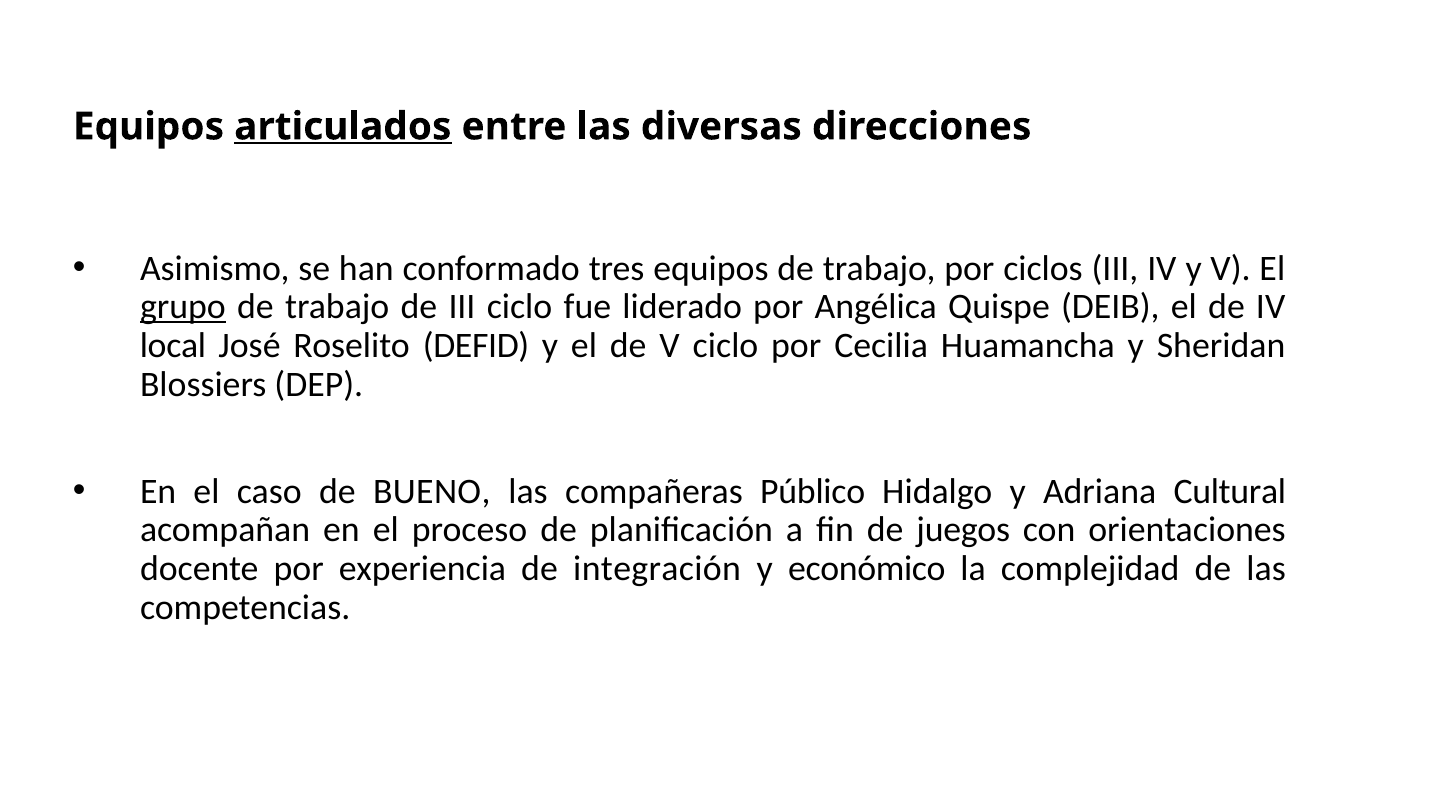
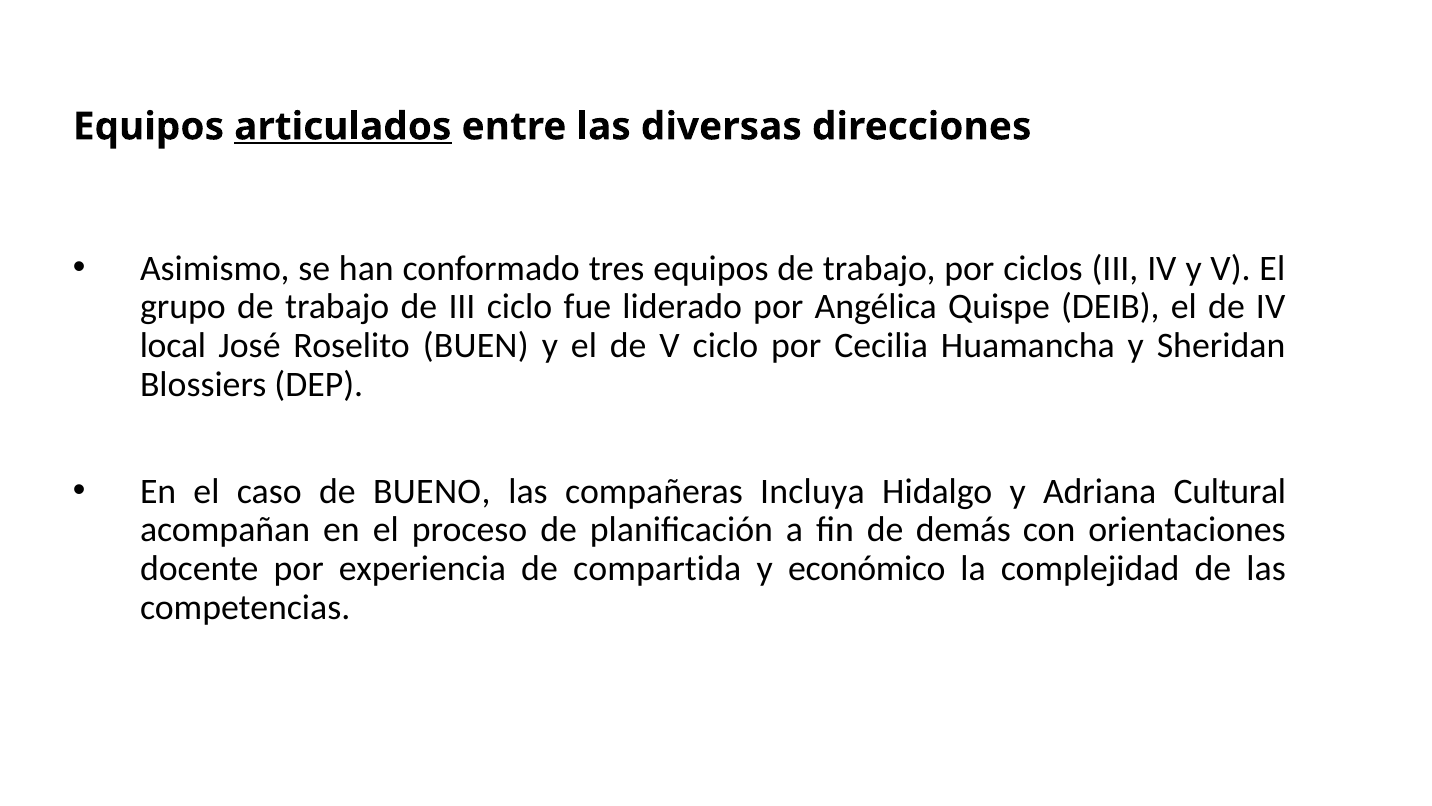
grupo underline: present -> none (183, 307)
DEFID: DEFID -> BUEN (476, 345)
Público: Público -> Incluya (812, 491)
juegos: juegos -> demás (963, 530)
integración: integración -> compartida (657, 568)
